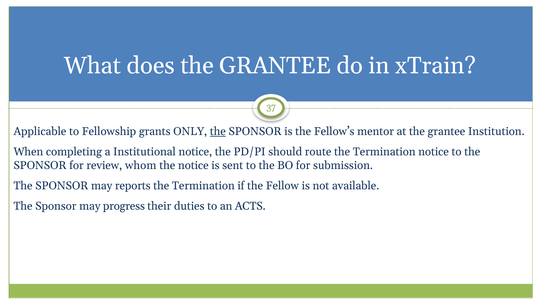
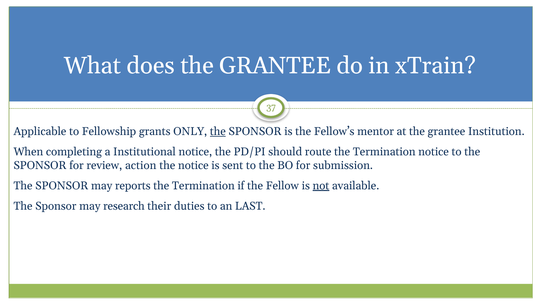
whom: whom -> action (141, 165)
not underline: none -> present (321, 186)
progress: progress -> research (124, 206)
ACTS: ACTS -> LAST (250, 206)
